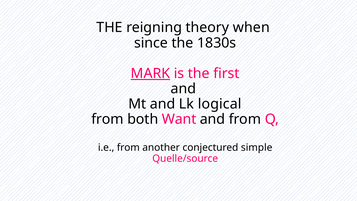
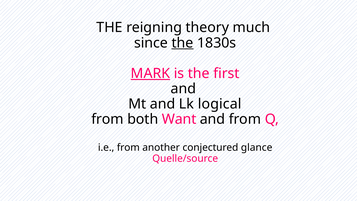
when: when -> much (251, 28)
the underline: none -> present (183, 43)
simple: simple -> glance (257, 147)
